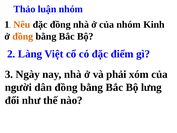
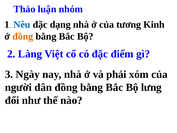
Nêu colour: orange -> blue (22, 25)
đặc đồng: đồng -> dạng (60, 25)
của nhóm: nhóm -> tương (129, 25)
